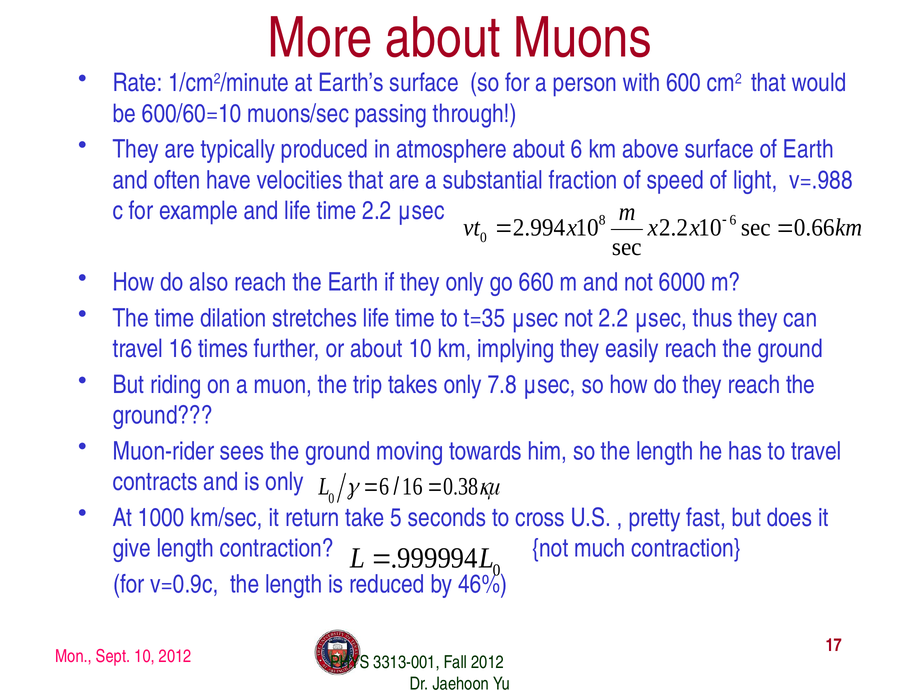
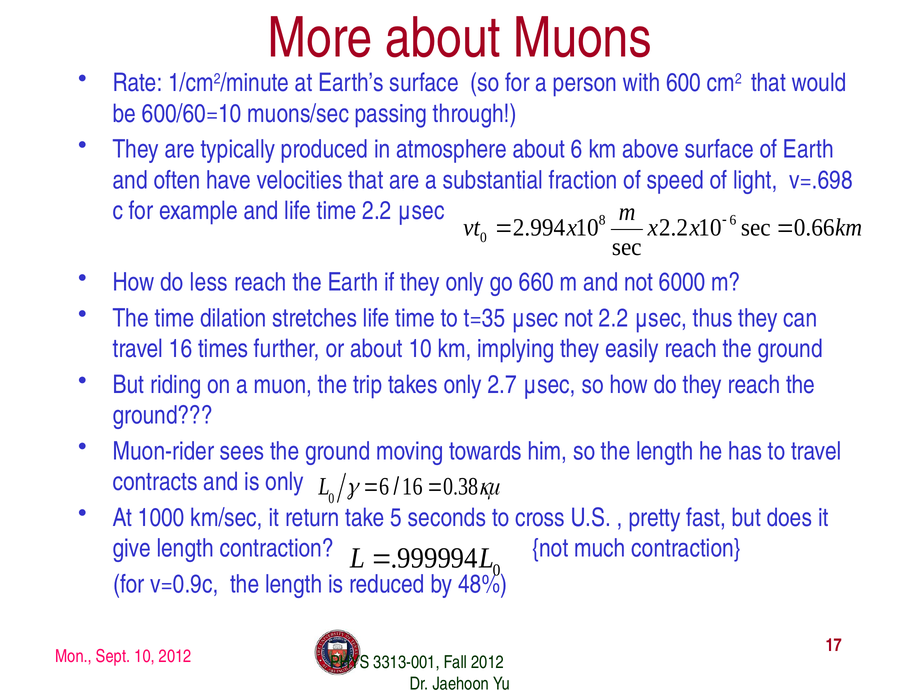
v=.988: v=.988 -> v=.698 (821, 180)
also: also -> less (209, 282)
7.8: 7.8 -> 2.7 (502, 385)
46%: 46% -> 48% (483, 584)
